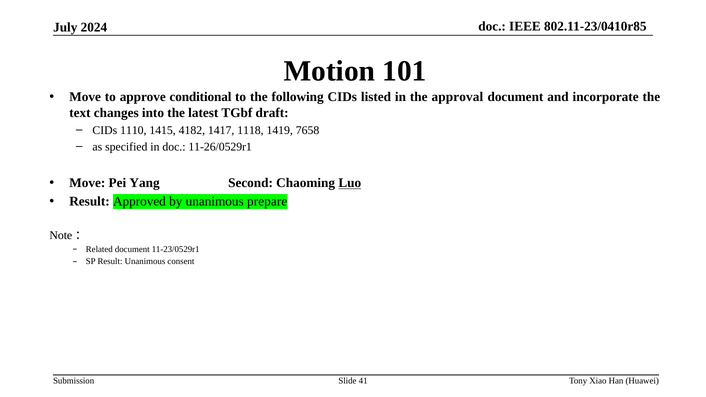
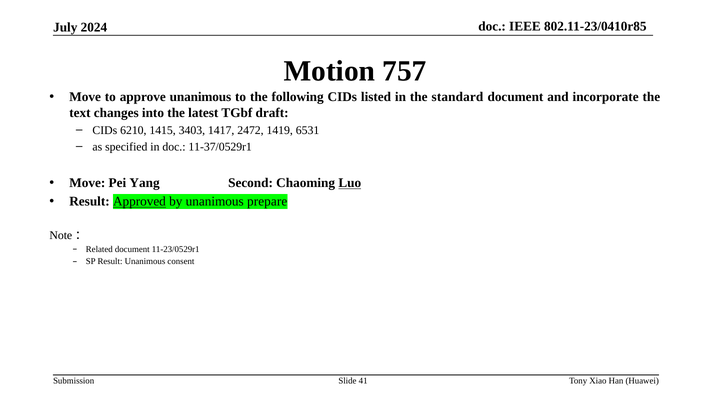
101: 101 -> 757 (404, 71)
approve conditional: conditional -> unanimous (200, 97)
approval: approval -> standard (457, 97)
1110: 1110 -> 6210 (133, 130)
4182: 4182 -> 3403 (192, 130)
1118: 1118 -> 2472 (250, 130)
7658: 7658 -> 6531 (308, 130)
11-26/0529r1: 11-26/0529r1 -> 11-37/0529r1 (220, 147)
Approved underline: none -> present (139, 202)
